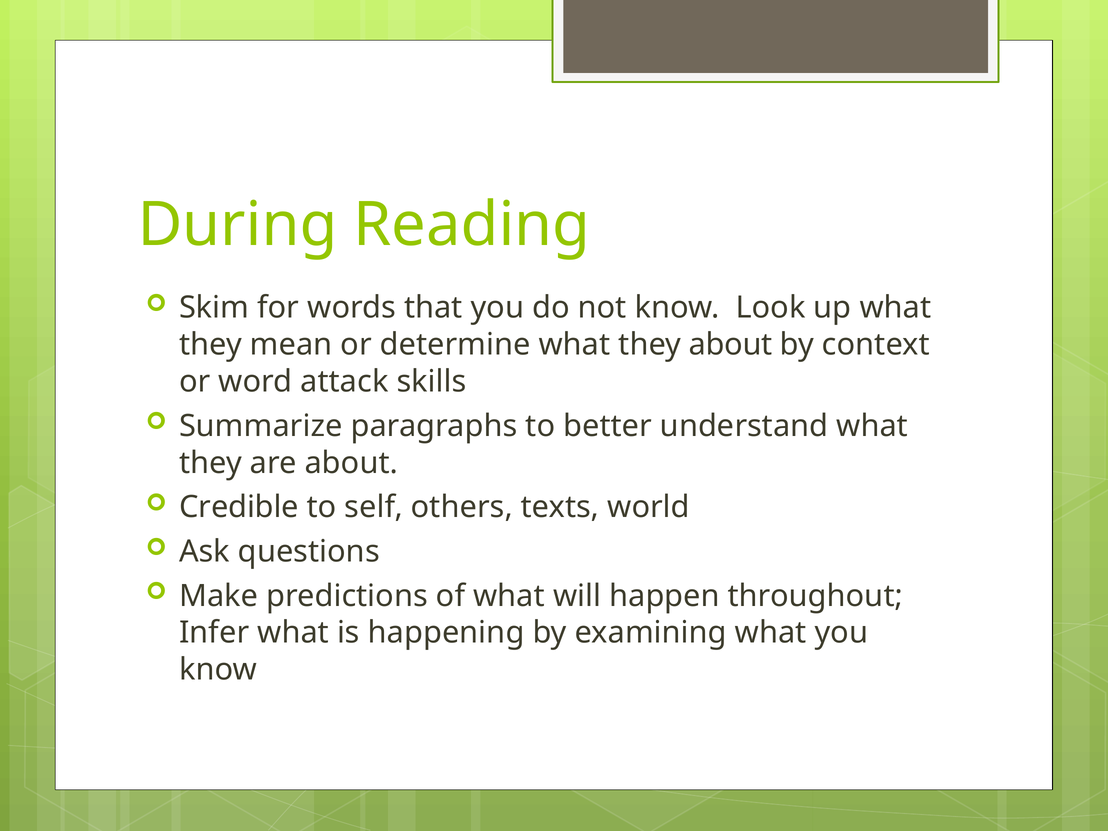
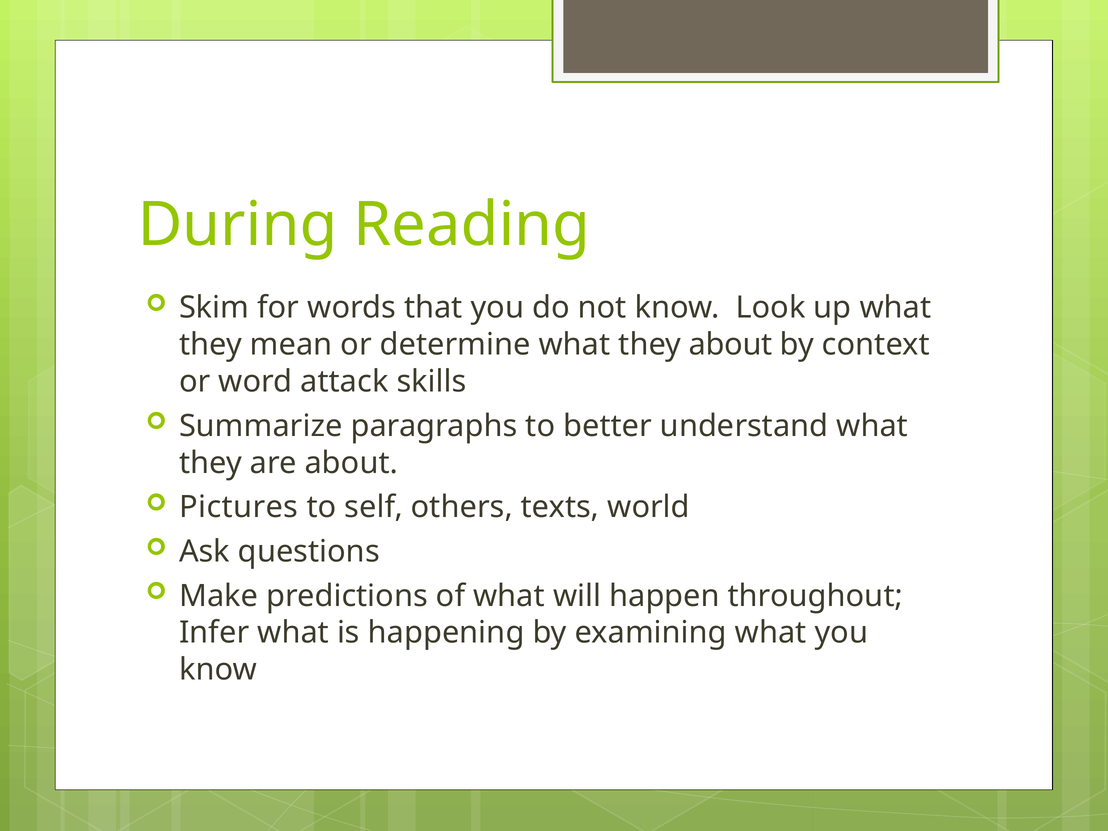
Credible: Credible -> Pictures (239, 507)
